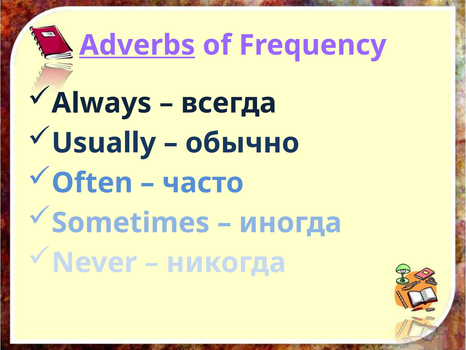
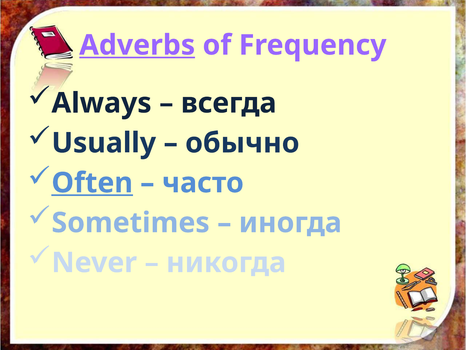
Often underline: none -> present (92, 183)
